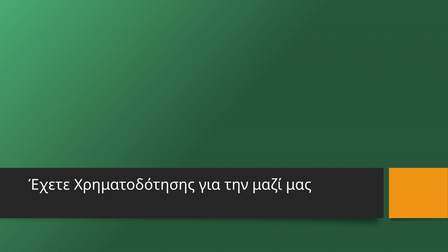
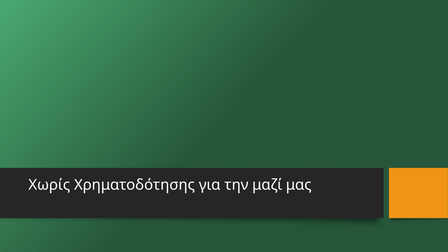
Έχετε: Έχετε -> Χωρίς (49, 185)
